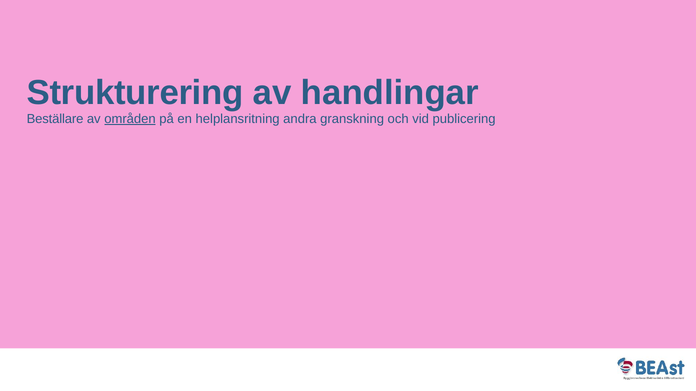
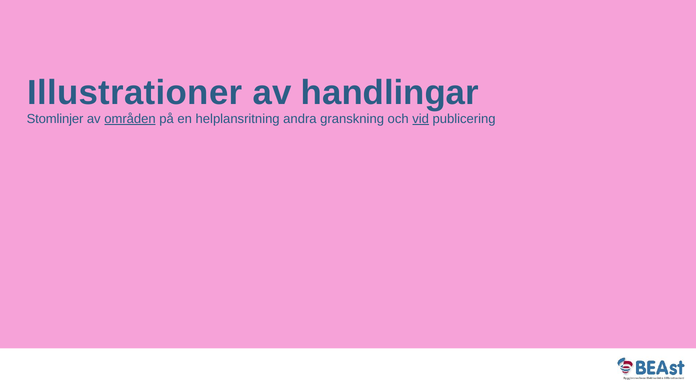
Strukturering: Strukturering -> Illustrationer (135, 93)
Beställare: Beställare -> Stomlinjer (55, 119)
vid underline: none -> present (421, 119)
